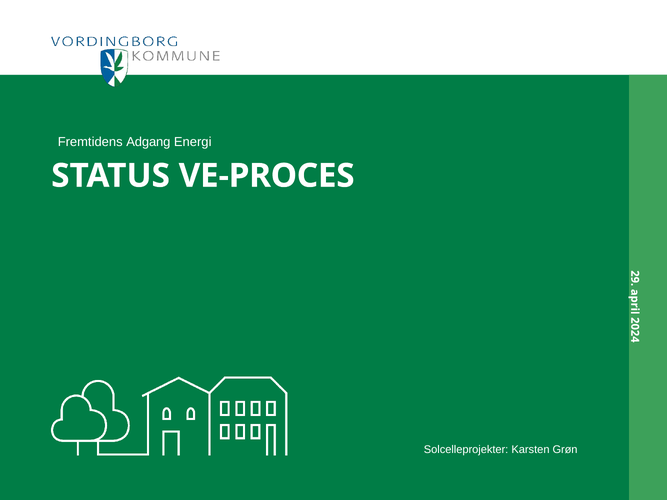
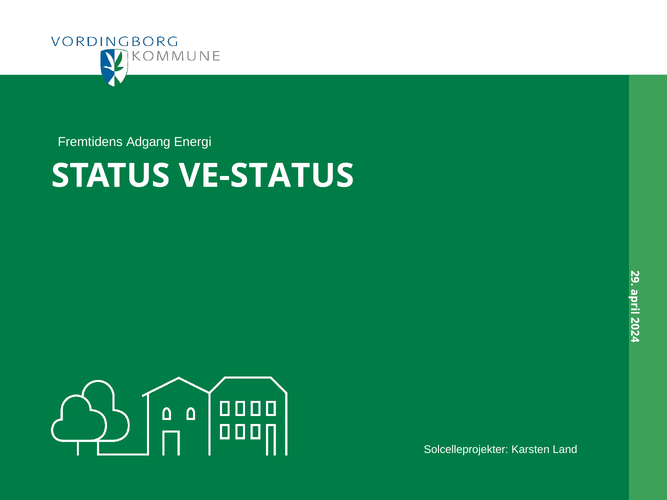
VE-PROCES: VE-PROCES -> VE-STATUS (266, 176)
Grøn: Grøn -> Land (565, 450)
